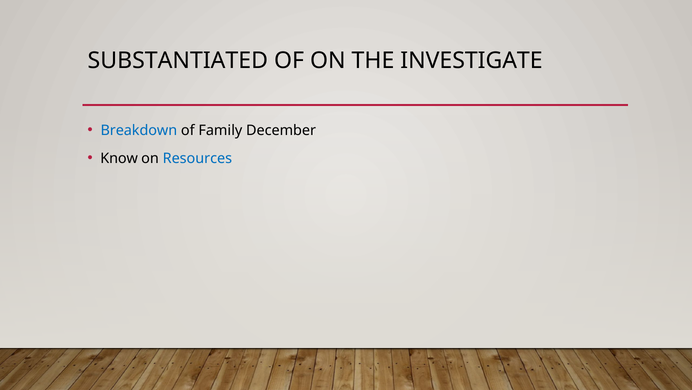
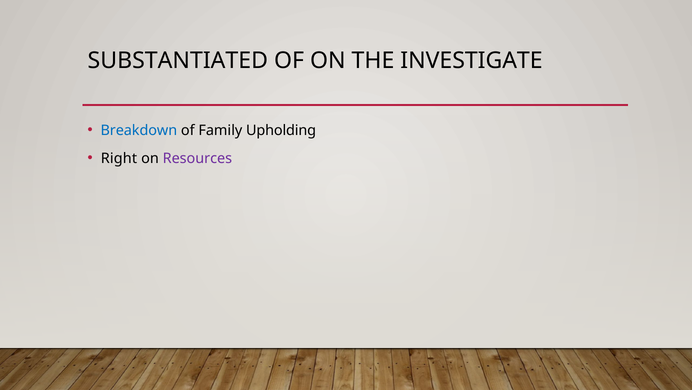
December: December -> Upholding (281, 130)
Know: Know -> Right (119, 158)
Resources colour: blue -> purple (197, 158)
